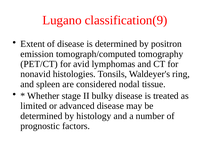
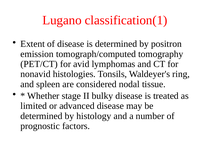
classification(9: classification(9 -> classification(1 (126, 20)
